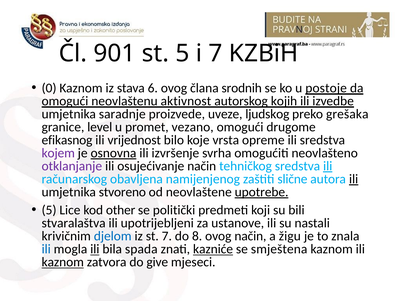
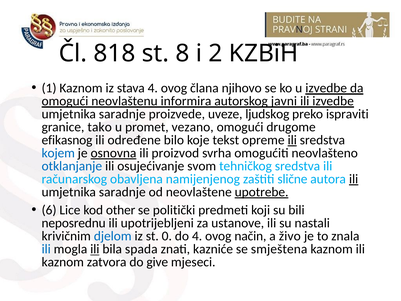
901: 901 -> 818 (115, 53)
st 5: 5 -> 8 (182, 53)
i 7: 7 -> 2 (215, 53)
0: 0 -> 1 (49, 88)
stava 6: 6 -> 4 (153, 88)
srodnih: srodnih -> njihovo (242, 88)
u postoje: postoje -> izvedbe (326, 88)
aktivnost: aktivnost -> informira (186, 101)
kojih: kojih -> javni (284, 101)
grešaka: grešaka -> ispraviti (347, 114)
level: level -> tako (100, 127)
vrijednost: vrijednost -> određene (134, 140)
vrsta: vrsta -> tekst (226, 140)
ili underline: none -> present (292, 140)
kojem colour: purple -> blue (58, 153)
izvršenje: izvršenje -> proizvod (175, 153)
otklanjanje colour: purple -> blue (72, 166)
osujećivanje način: način -> svom (202, 166)
ili underline: present -> none (328, 166)
stvoreno: stvoreno -> saradnje (122, 192)
5: 5 -> 6 (49, 210)
stvaralaštva: stvaralaštva -> neposrednu (74, 223)
st 7: 7 -> 0 (167, 236)
do 8: 8 -> 4 (197, 236)
žigu: žigu -> živo (290, 236)
kazniće underline: present -> none (213, 249)
kaznom underline: present -> none (63, 262)
